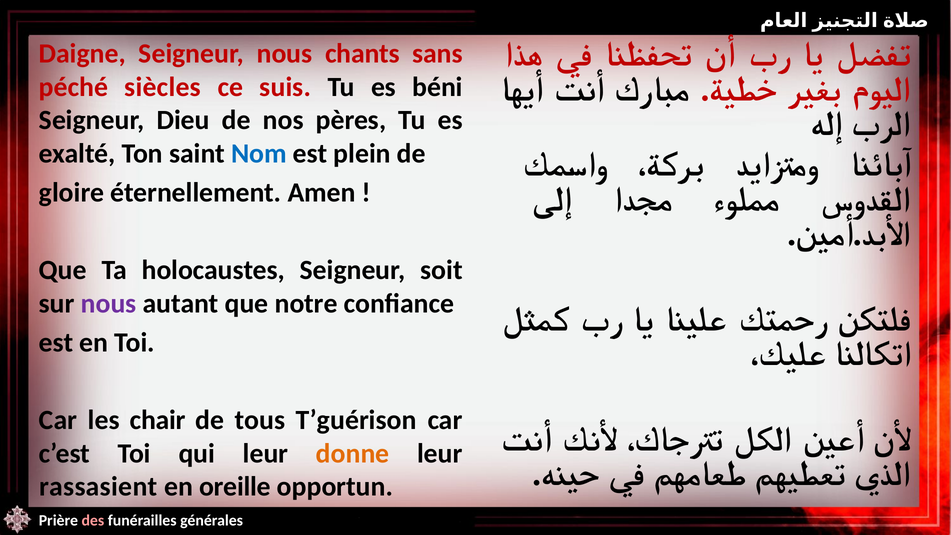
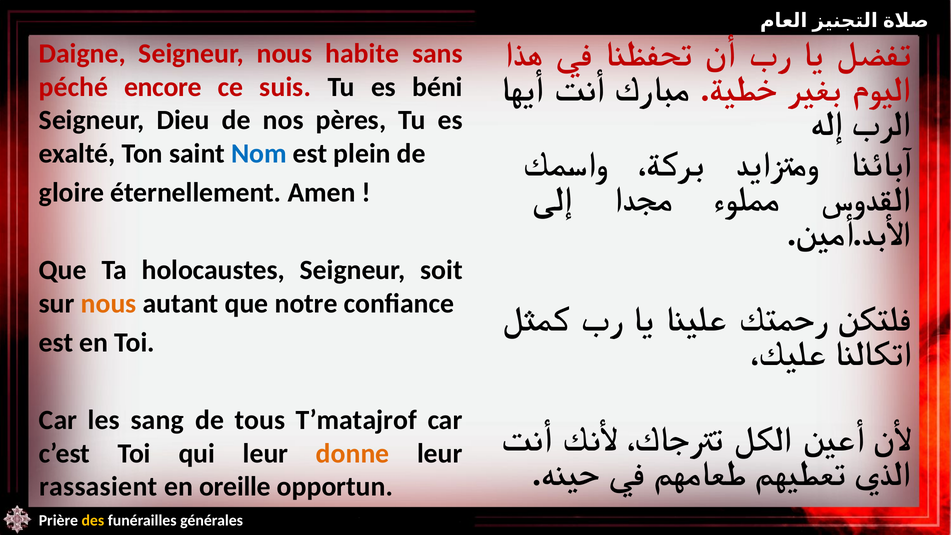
chants: chants -> habite (362, 54)
siècles: siècles -> encore (163, 87)
nous colour: purple -> orange (109, 304)
chair: chair -> sang (157, 420)
T’guérison: T’guérison -> T’matajrof (356, 420)
des colour: pink -> yellow (93, 520)
